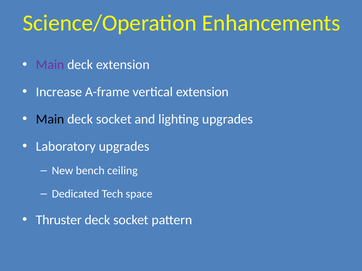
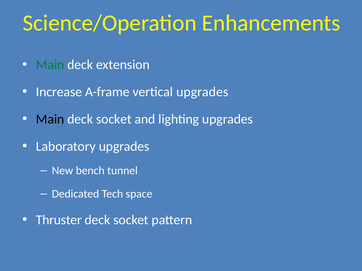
Main colour: purple -> green (50, 65)
vertical extension: extension -> upgrades (202, 92)
ceiling: ceiling -> tunnel (122, 171)
